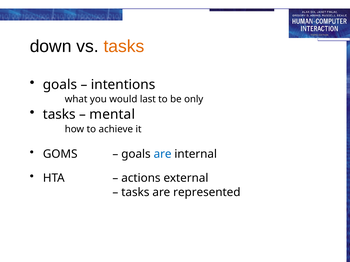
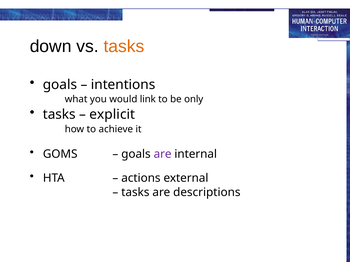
last: last -> link (148, 99)
mental: mental -> explicit (112, 115)
are colour: blue -> purple (163, 154)
represented: represented -> descriptions (207, 193)
